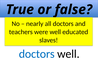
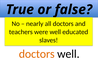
doctors colour: blue -> orange (37, 54)
